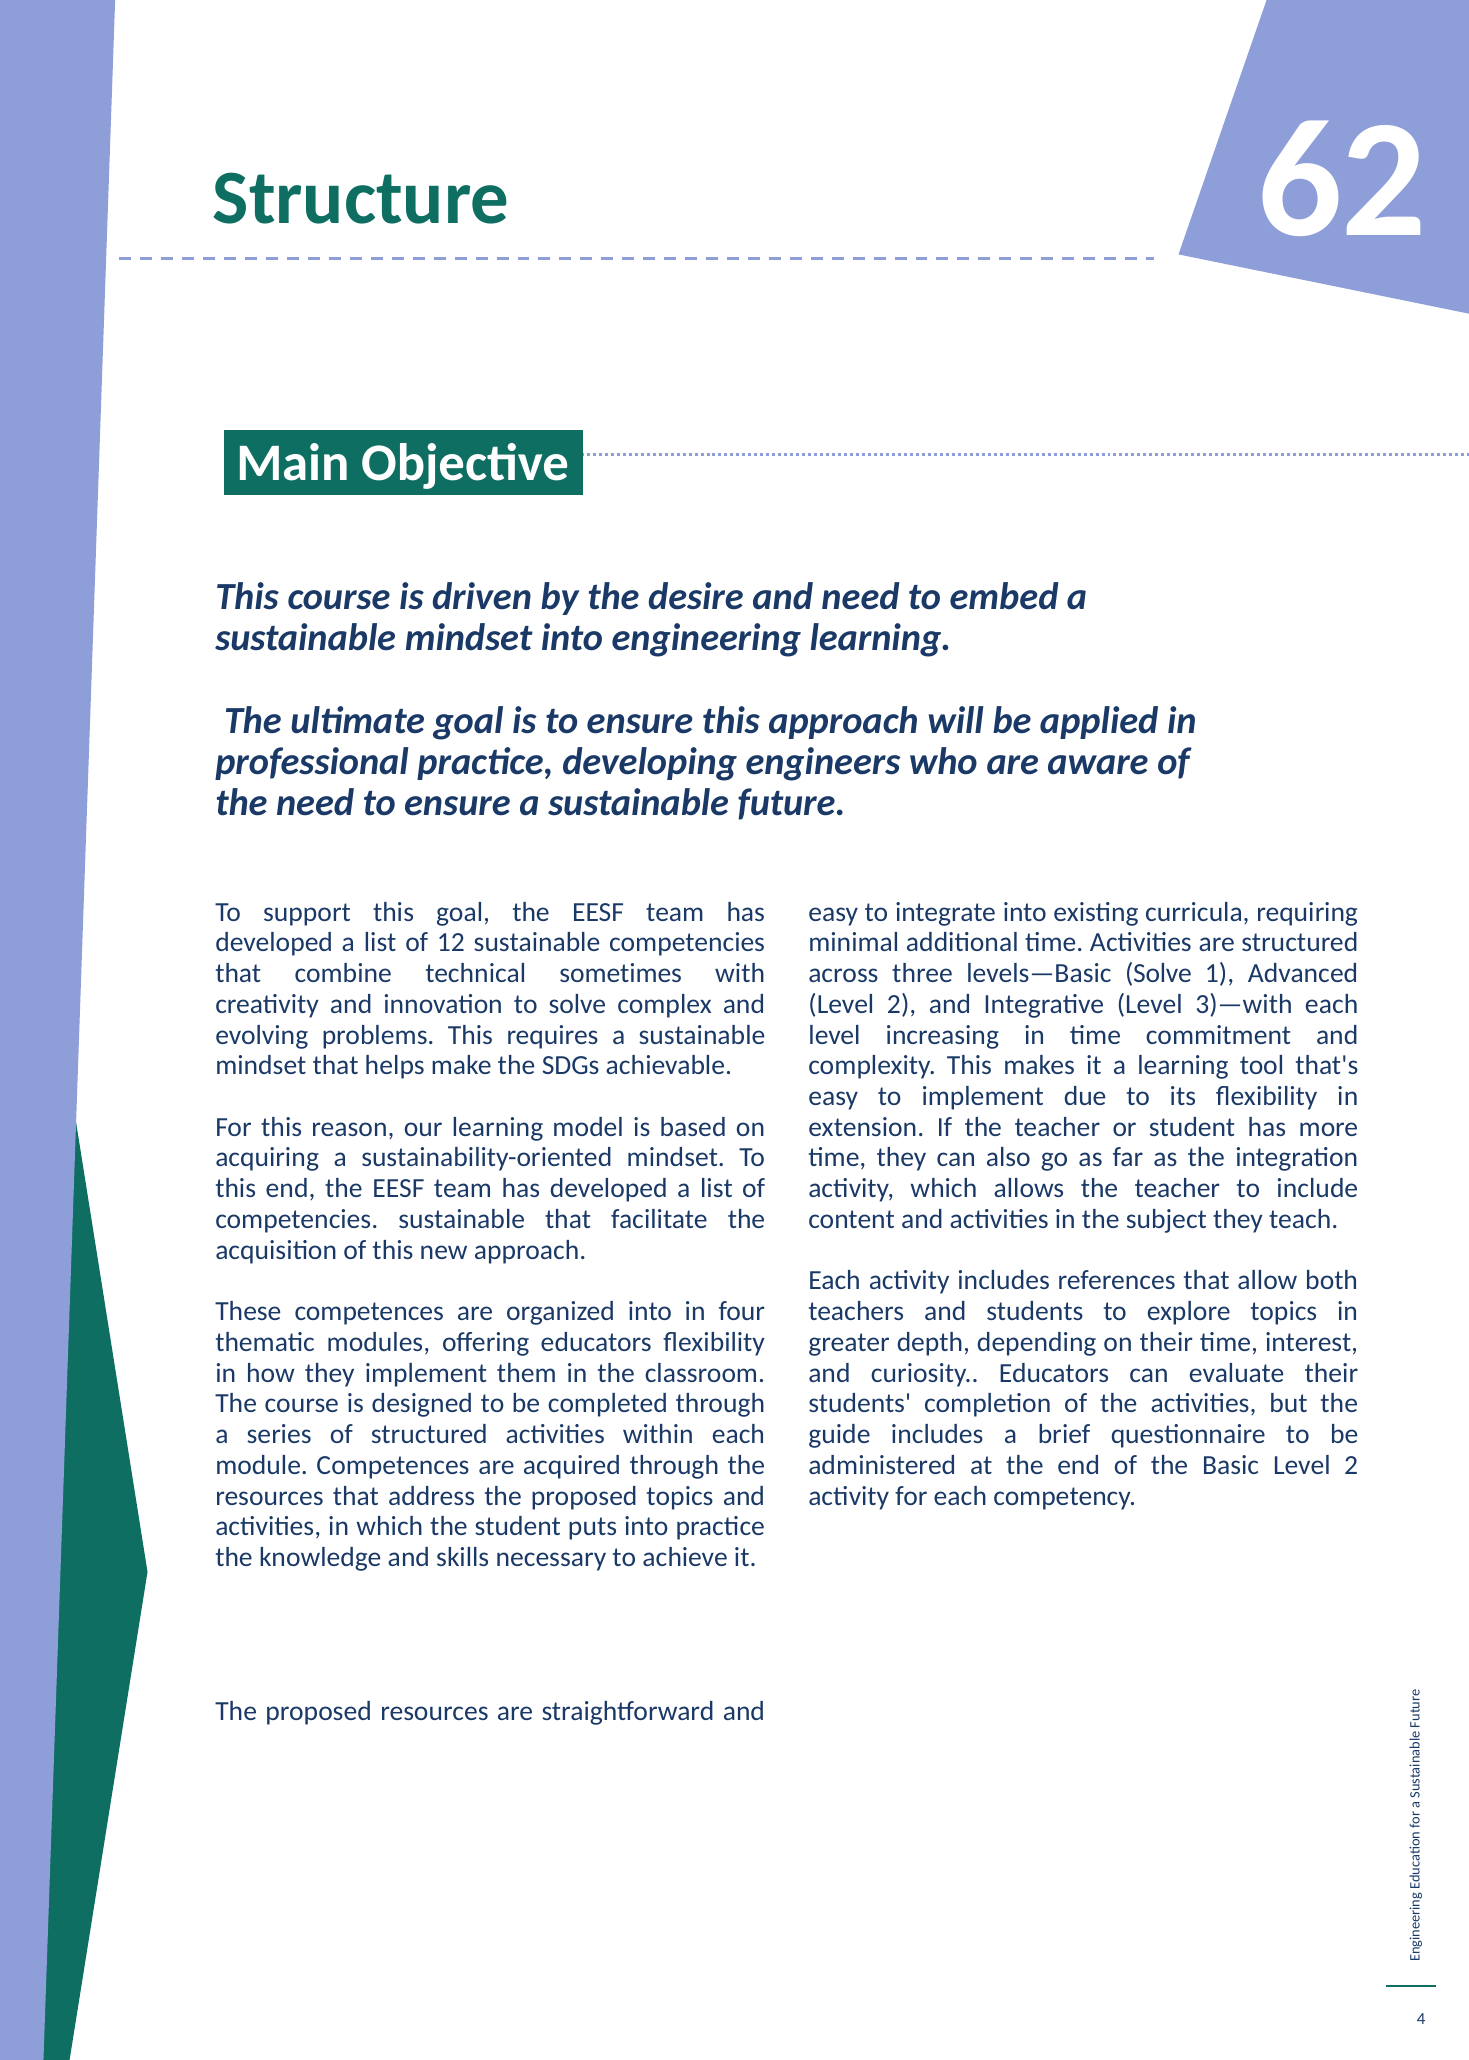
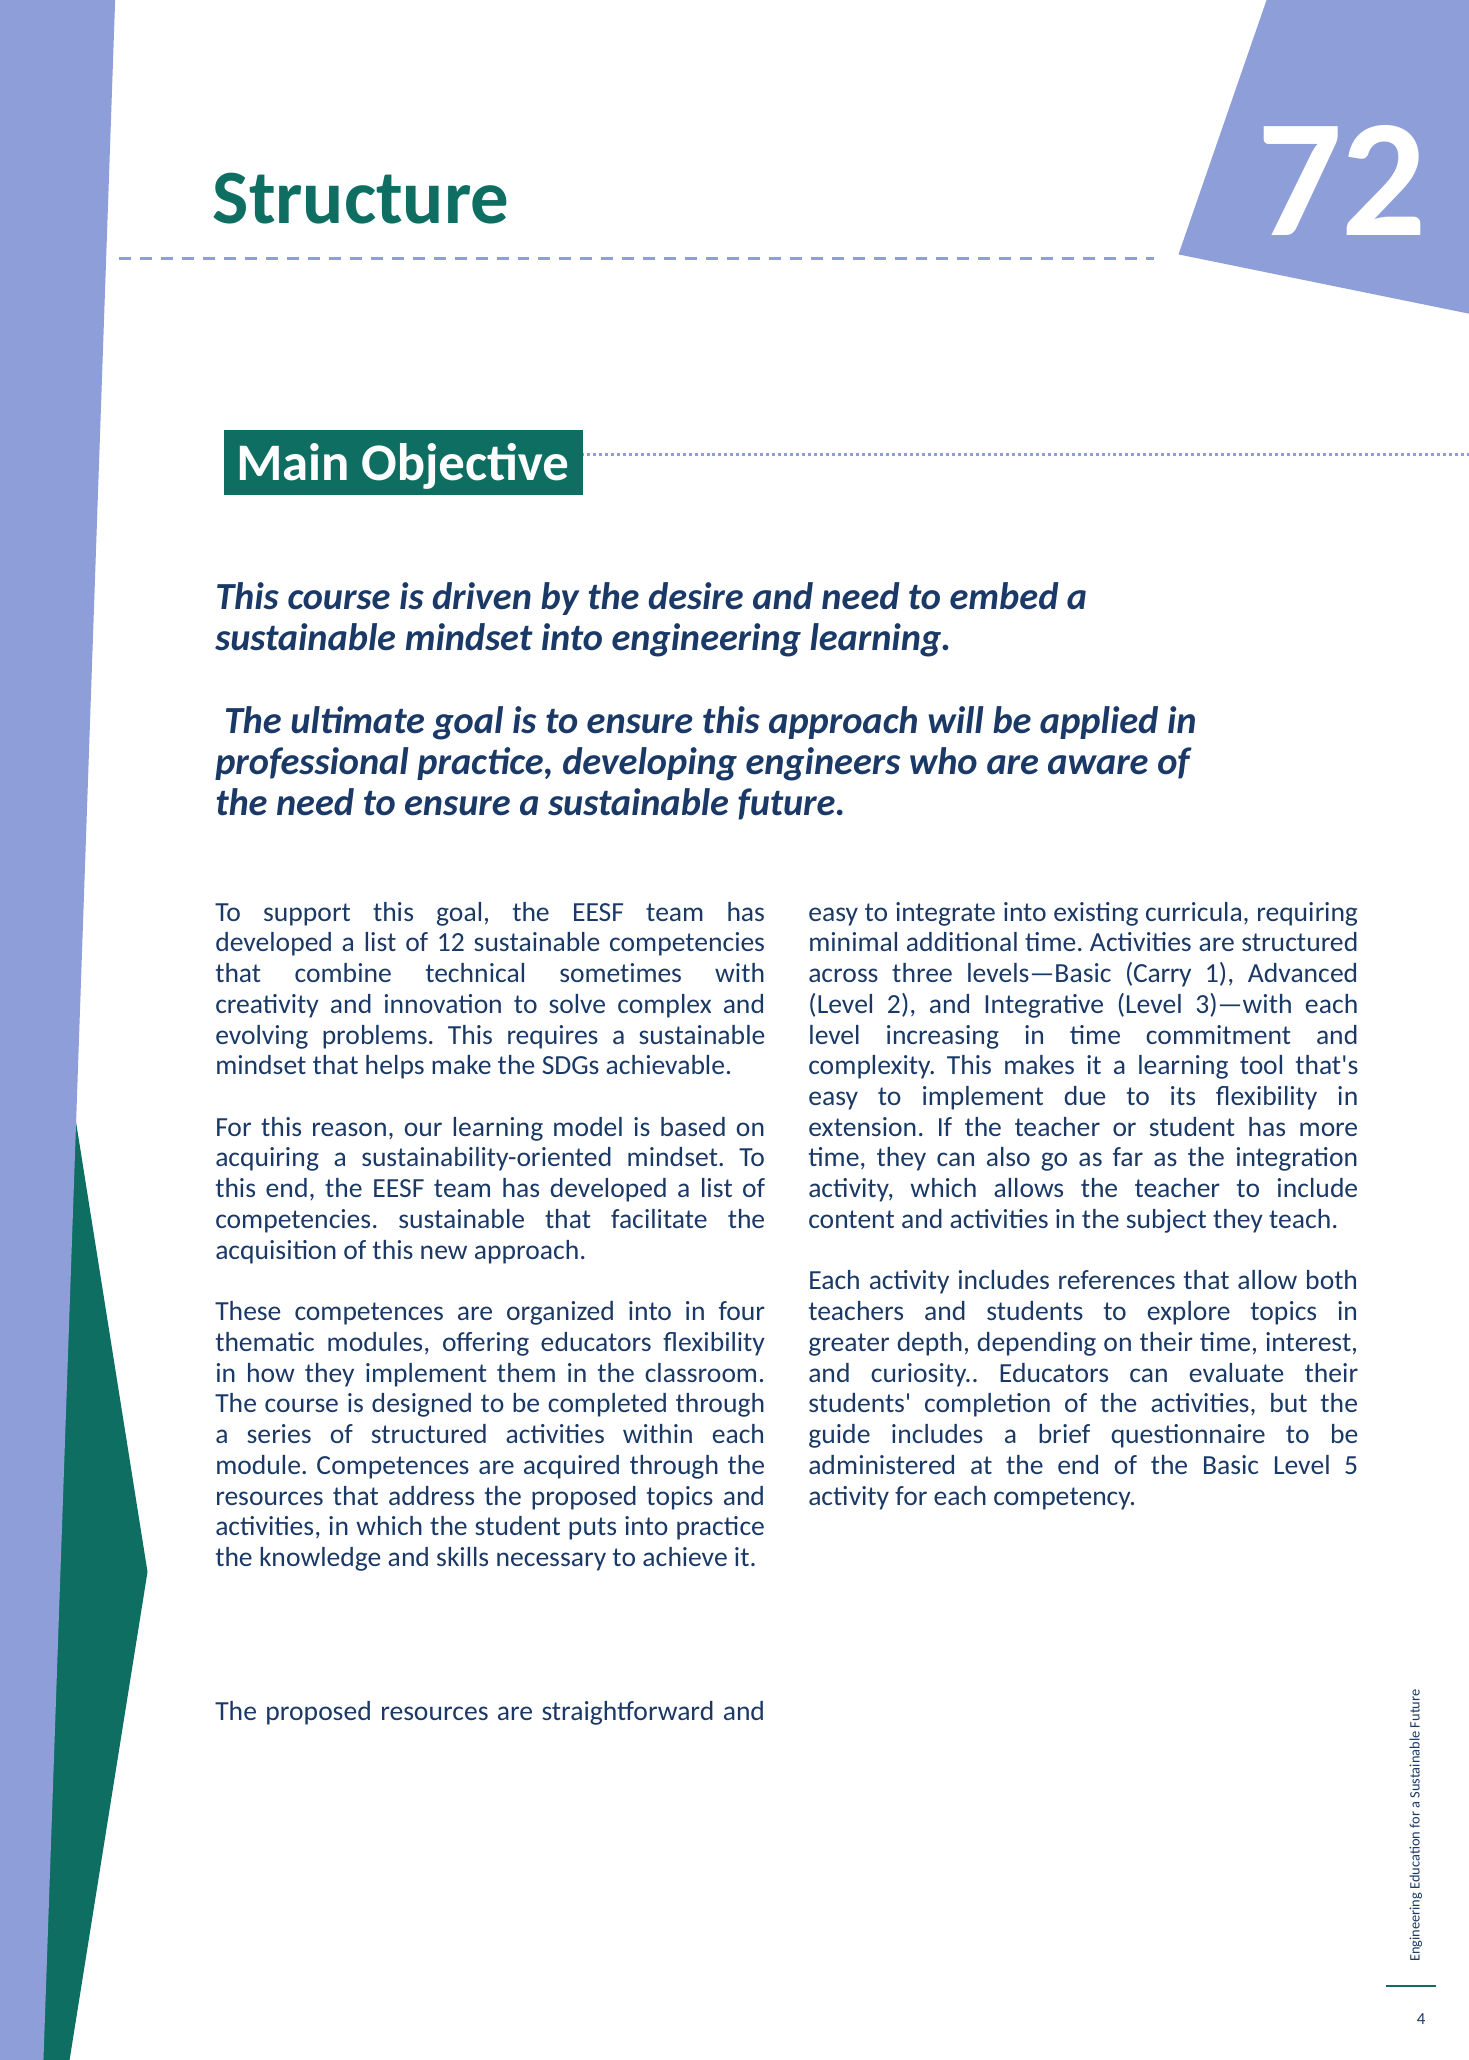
62: 62 -> 72 (1342, 180)
levels—Basic Solve: Solve -> Carry (1158, 974)
Basic Level 2: 2 -> 5 (1351, 1466)
